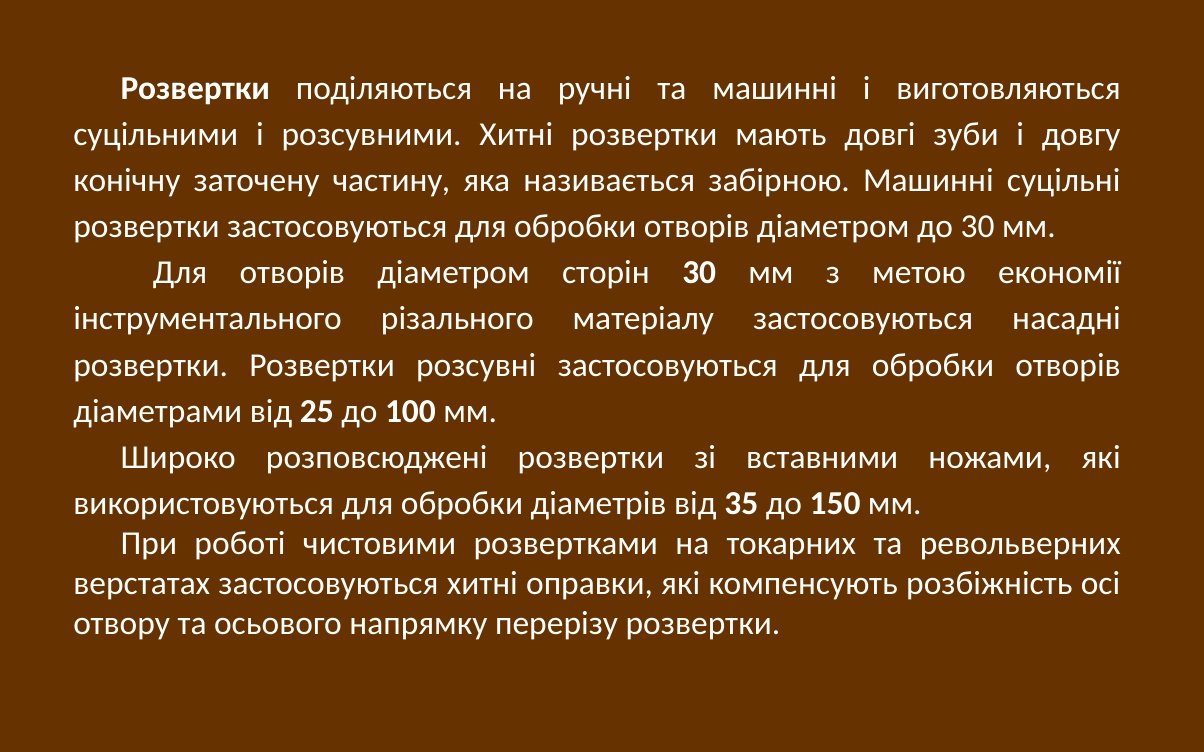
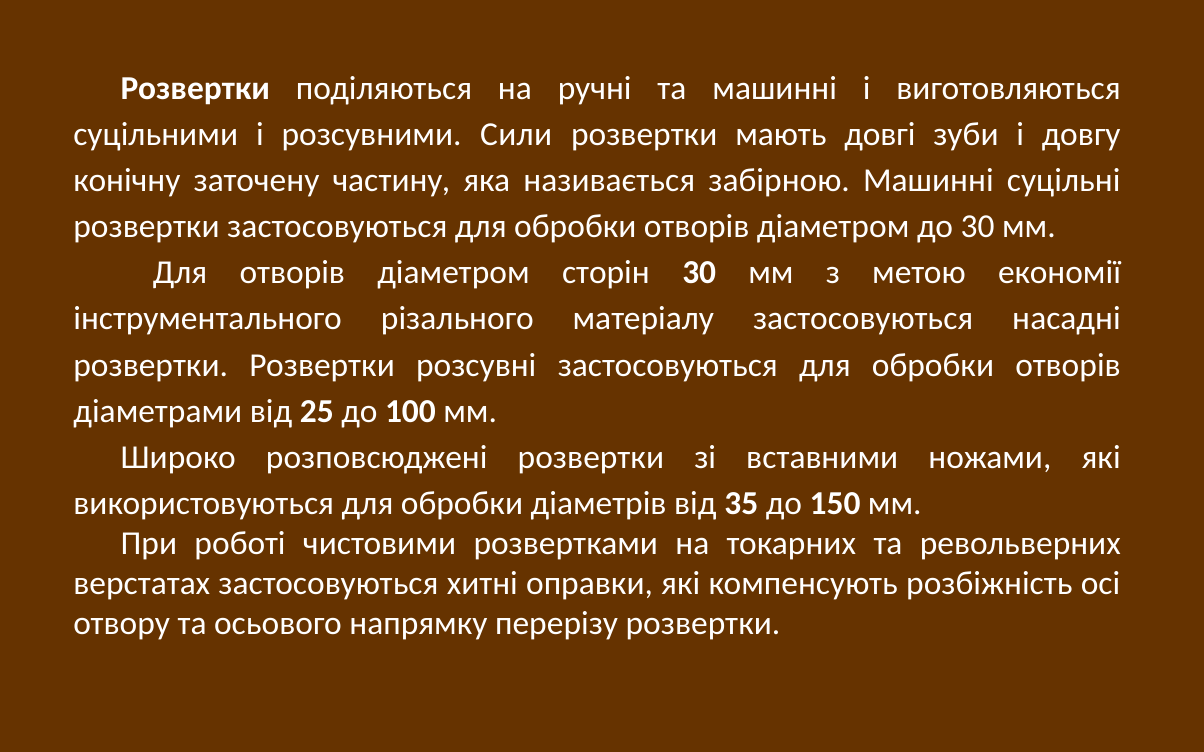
розсувними Хитні: Хитні -> Сили (516, 134)
